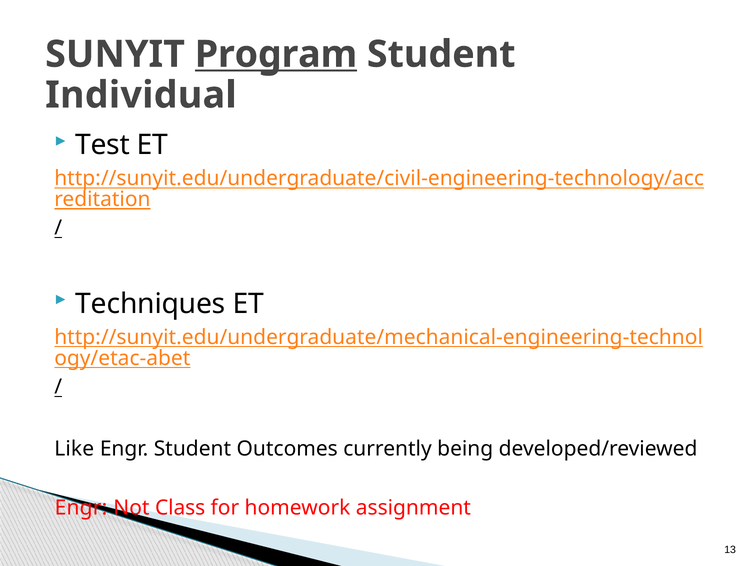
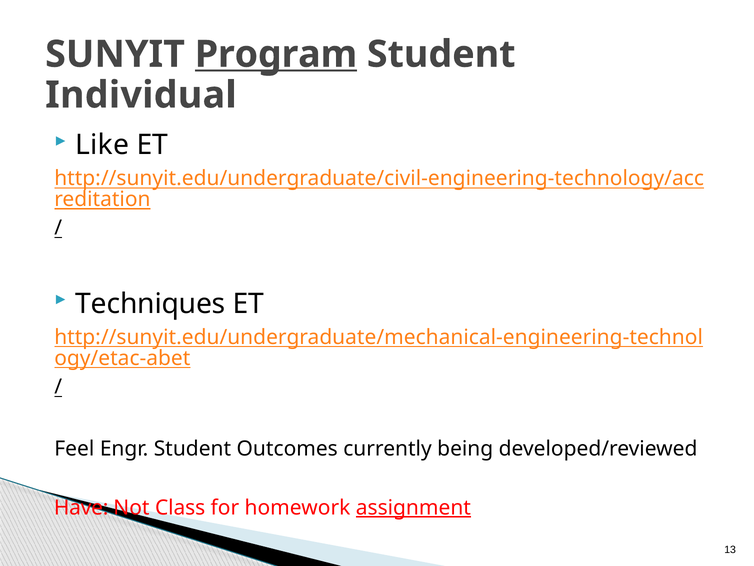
Test: Test -> Like (102, 145)
Like: Like -> Feel (74, 449)
Engr: Engr -> Have (81, 507)
assignment underline: none -> present (413, 507)
